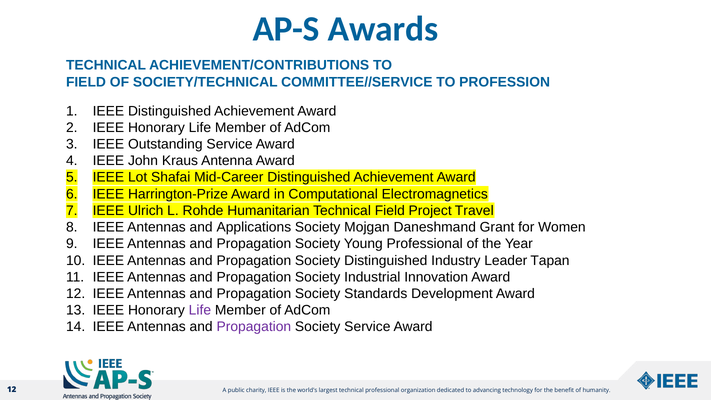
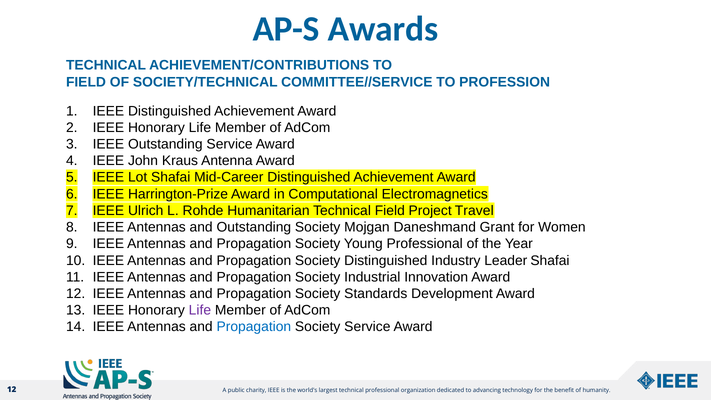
and Applications: Applications -> Outstanding (254, 227)
Leader Tapan: Tapan -> Shafai (550, 260)
Propagation colour: purple -> blue (254, 327)
